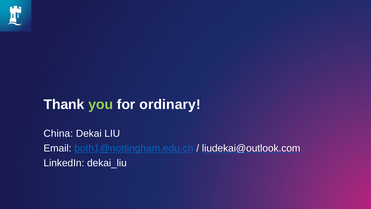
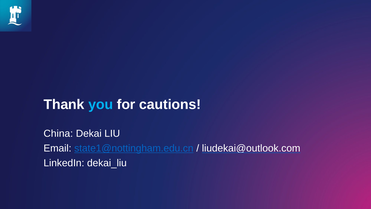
you colour: light green -> light blue (101, 104)
ordinary: ordinary -> cautions (170, 104)
both1@nottingham.edu.cn: both1@nottingham.edu.cn -> state1@nottingham.edu.cn (134, 148)
